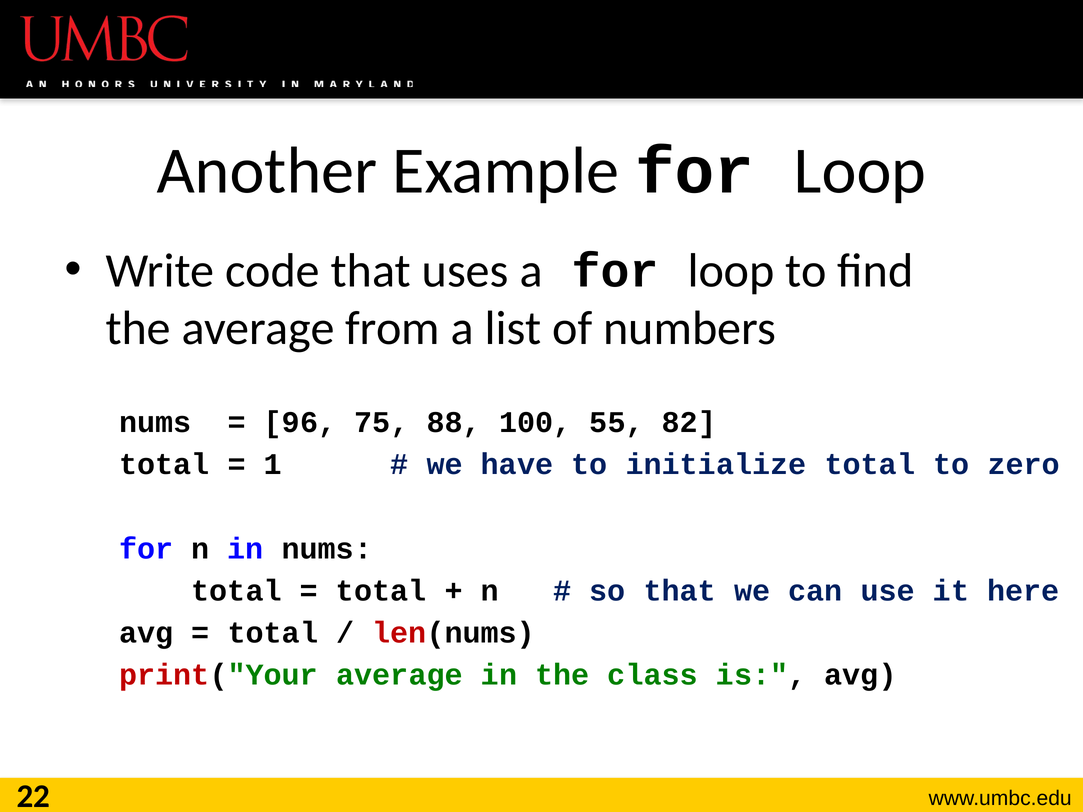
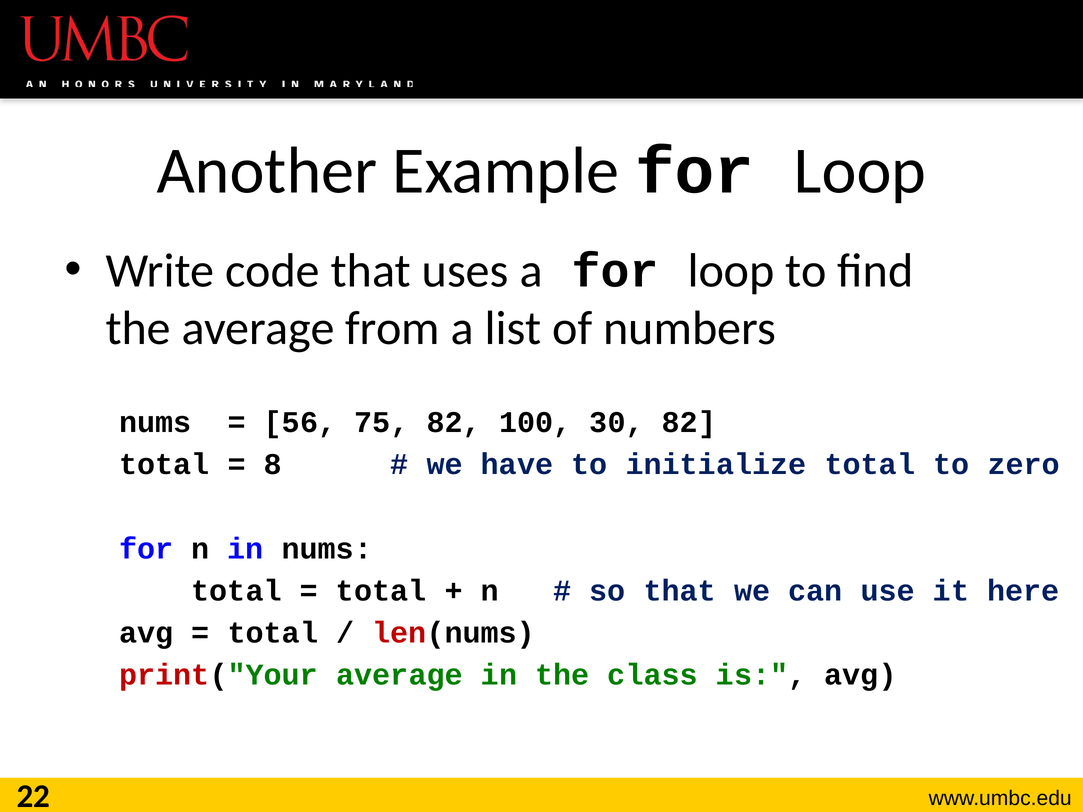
96: 96 -> 56 (300, 422)
75 88: 88 -> 82 (454, 422)
55: 55 -> 30 (617, 422)
1: 1 -> 8 (273, 465)
